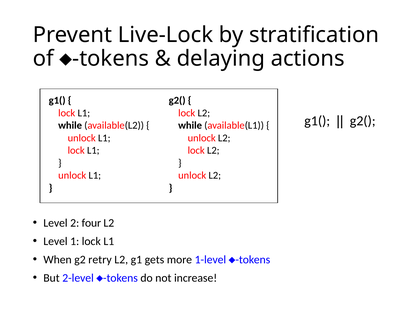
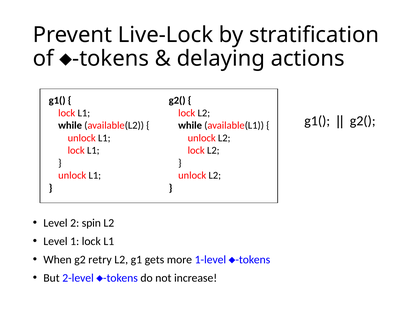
four: four -> spin (91, 223)
